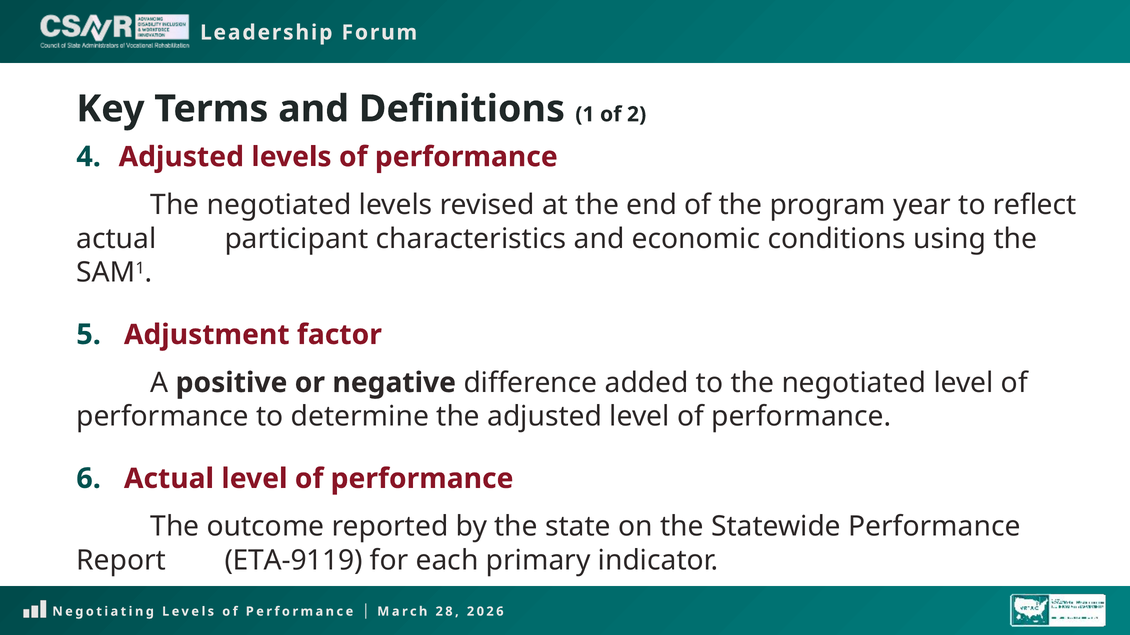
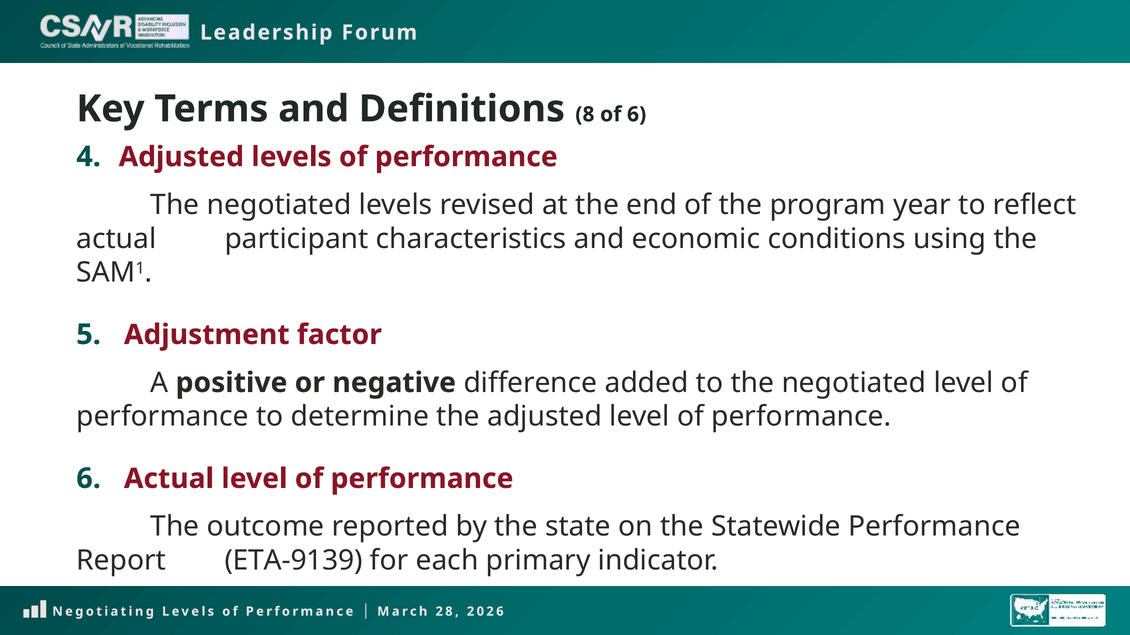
1: 1 -> 8 (585, 114)
of 2: 2 -> 6 (637, 114)
ETA-9119: ETA-9119 -> ETA-9139 (294, 561)
